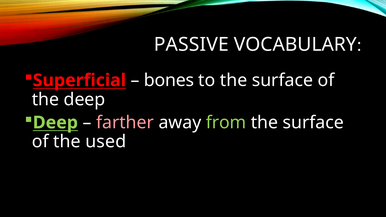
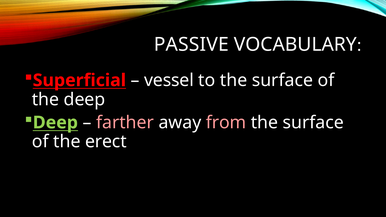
bones: bones -> vessel (169, 80)
from colour: light green -> pink (226, 123)
used: used -> erect (106, 142)
